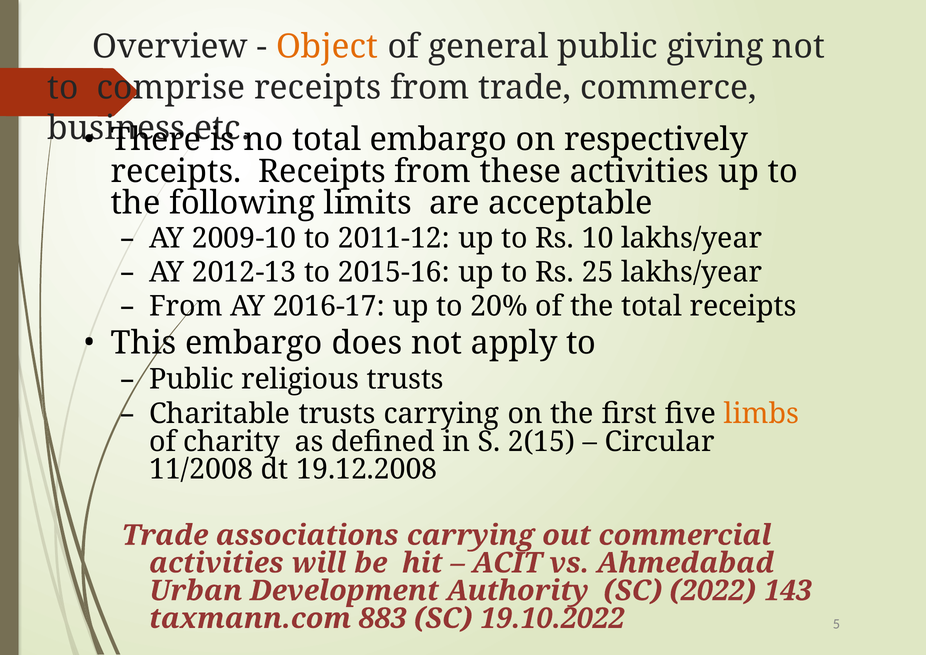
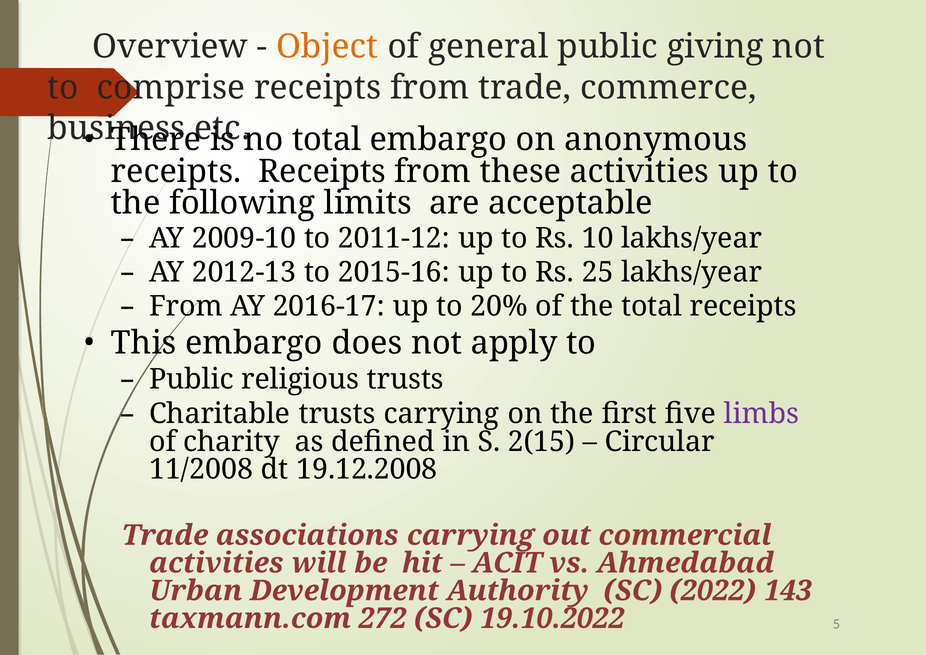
respectively: respectively -> anonymous (656, 140)
limbs colour: orange -> purple (761, 414)
883: 883 -> 272 (382, 618)
